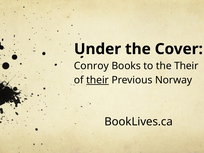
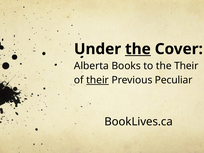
the underline: none -> present (138, 49)
Conroy: Conroy -> Alberta (91, 66)
Norway: Norway -> Peculiar (174, 80)
